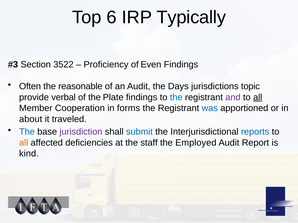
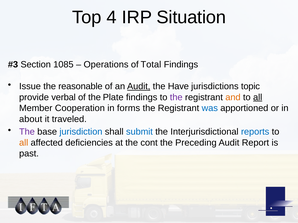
6: 6 -> 4 (112, 17)
Typically: Typically -> Situation (191, 17)
3522: 3522 -> 1085 (63, 65)
Proficiency: Proficiency -> Operations (106, 65)
Even: Even -> Total (151, 65)
Often: Often -> Issue (30, 87)
Audit underline: none -> present (139, 87)
Days: Days -> Have (178, 87)
the colour: blue -> purple (176, 97)
and colour: purple -> orange (233, 97)
The colour: blue -> purple (27, 132)
jurisdiction colour: purple -> blue (81, 132)
staff: staff -> cont (149, 143)
Employed: Employed -> Preceding (196, 143)
kind: kind -> past (29, 154)
